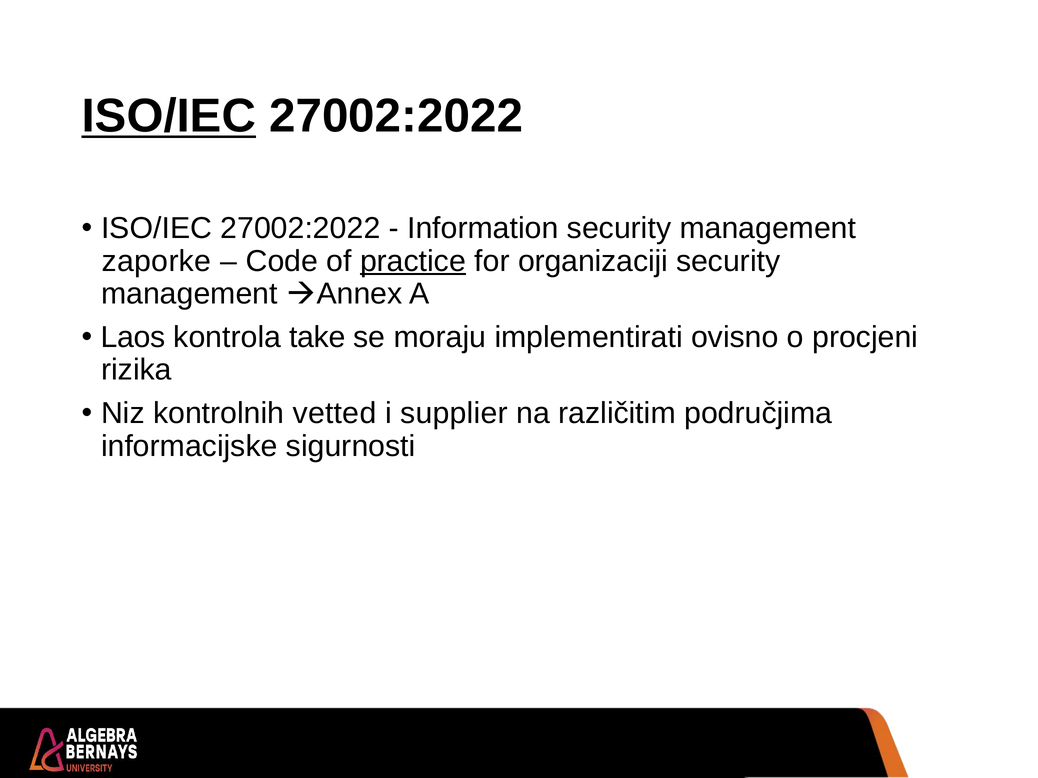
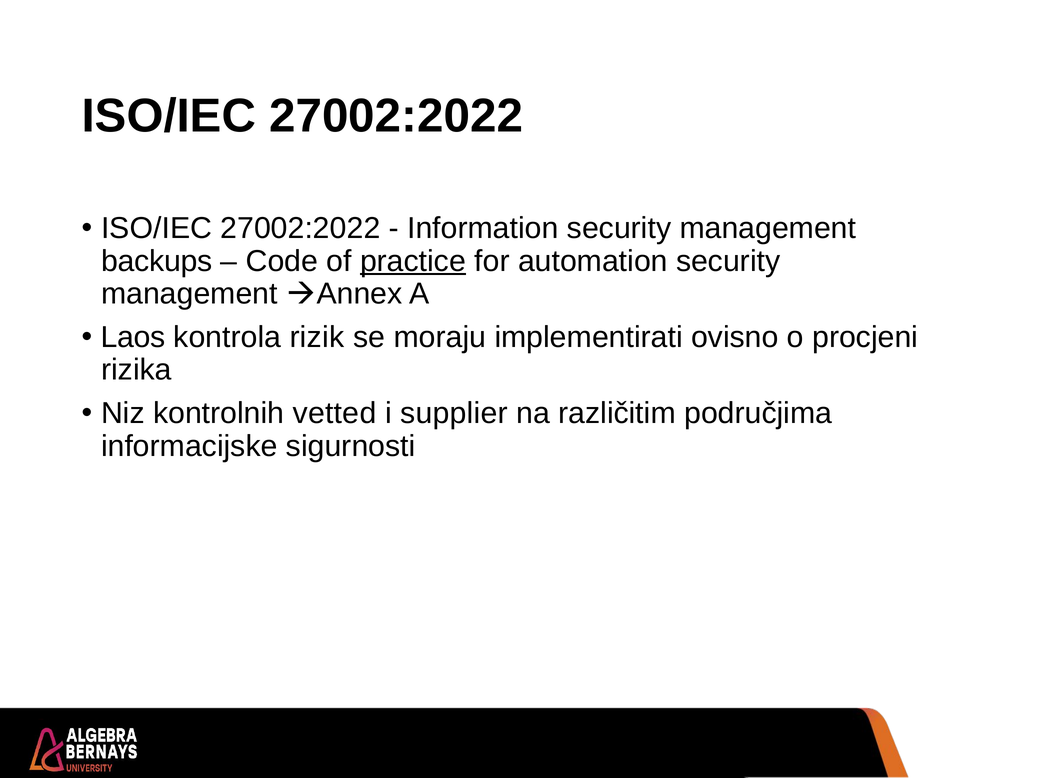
ISO/IEC underline: present -> none (169, 116)
zaporke: zaporke -> backups (157, 261)
organizaciji: organizaciji -> automation (593, 261)
take: take -> rizik (317, 337)
